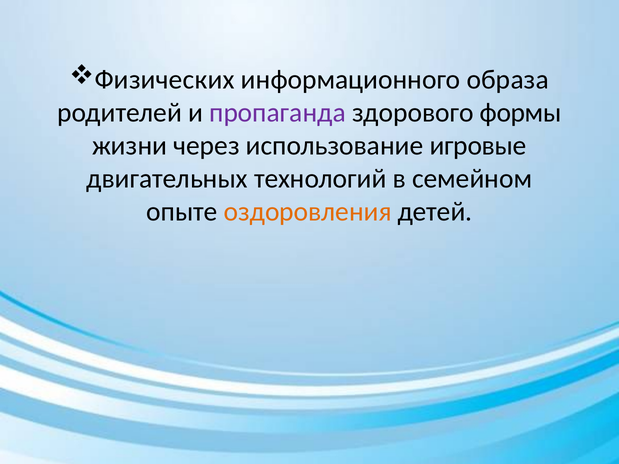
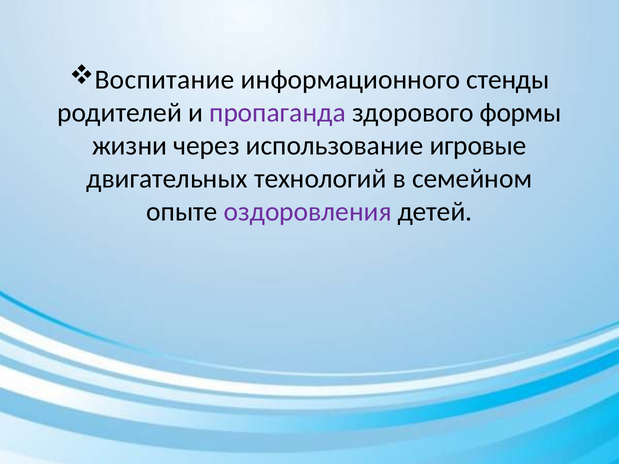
Физических: Физических -> Воспитание (164, 80)
образа: образа -> стенды (508, 80)
оздоровления colour: orange -> purple (308, 212)
